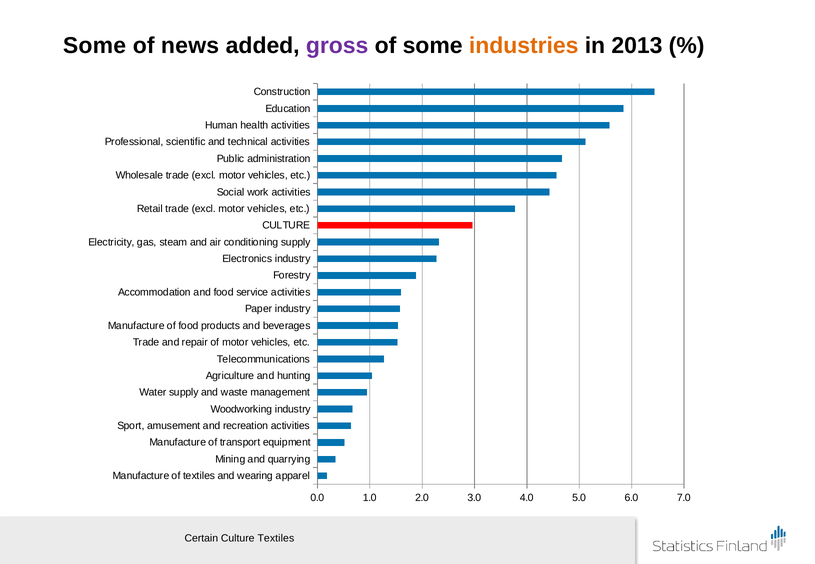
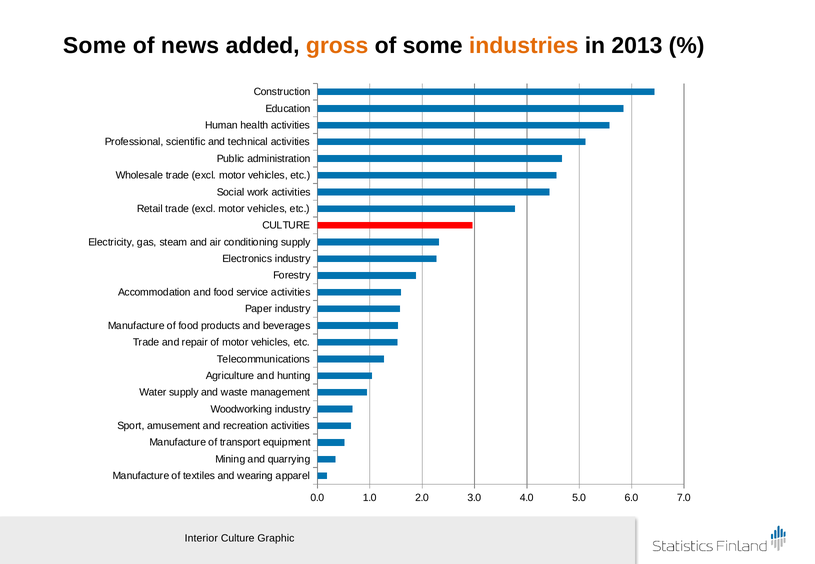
gross colour: purple -> orange (337, 46)
Certain: Certain -> Interior (201, 539)
Culture Textiles: Textiles -> Graphic (276, 539)
